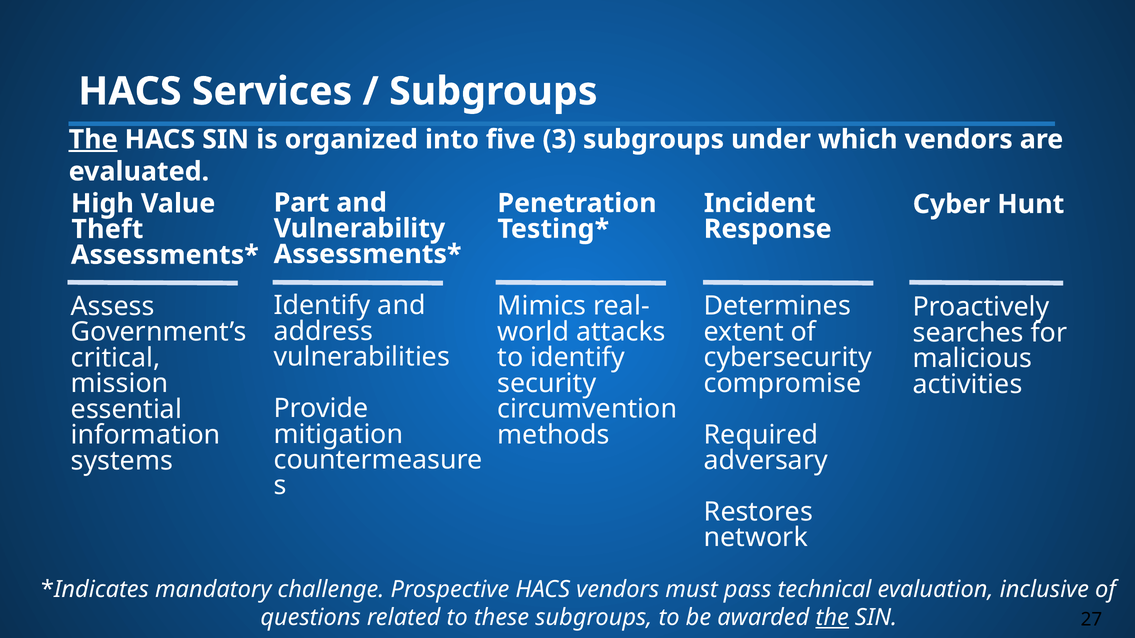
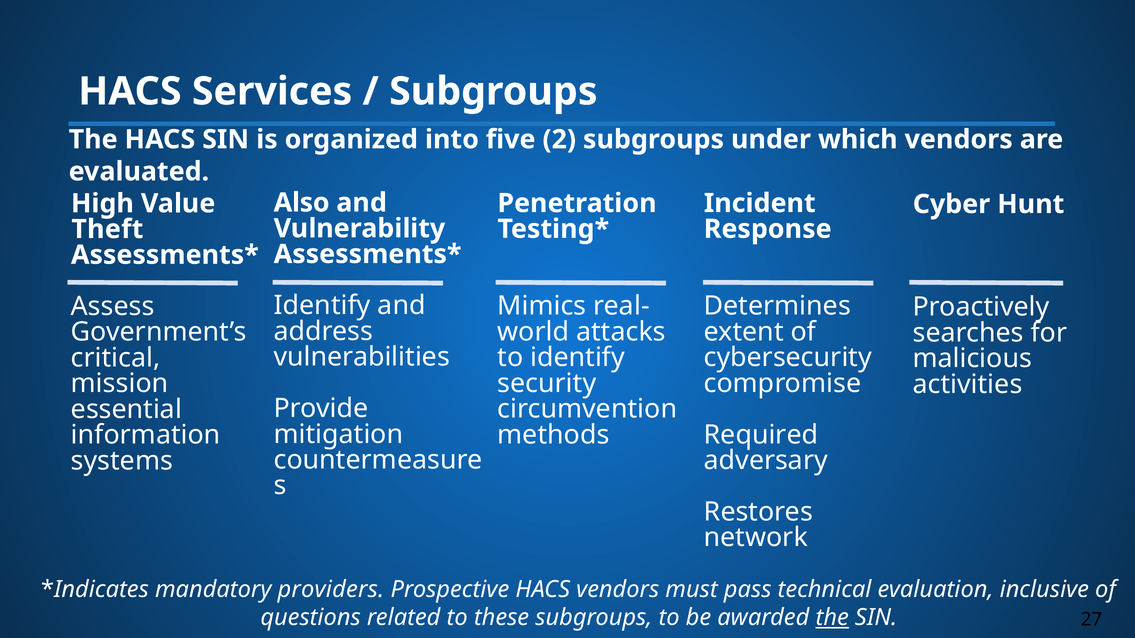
The underline: present -> none (93, 140)
3: 3 -> 2 (559, 140)
Part: Part -> Also (302, 203)
challenge: challenge -> providers (331, 590)
